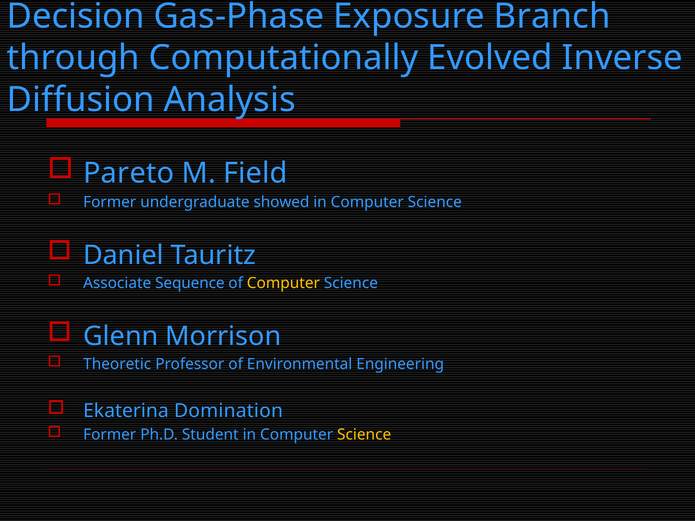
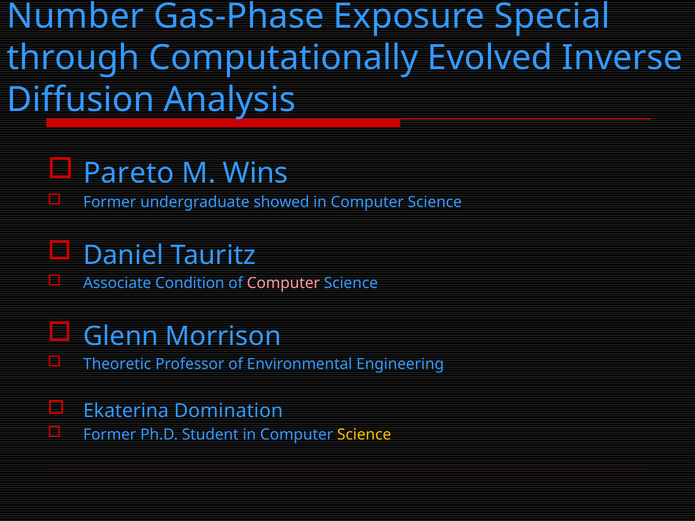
Decision: Decision -> Number (76, 16)
Branch: Branch -> Special (552, 16)
Field: Field -> Wins (256, 173)
Sequence: Sequence -> Condition (190, 283)
Computer colour: yellow -> pink (283, 283)
